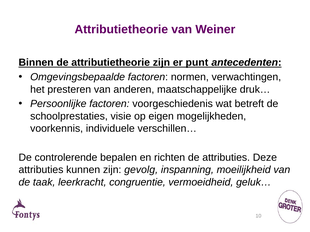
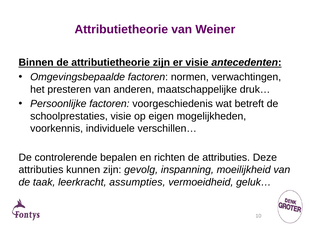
er punt: punt -> visie (197, 63)
congruentie: congruentie -> assumpties (137, 183)
